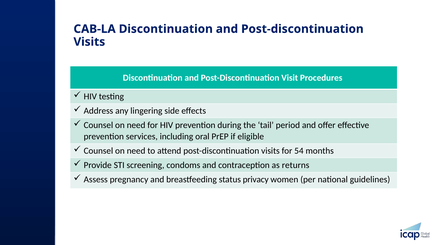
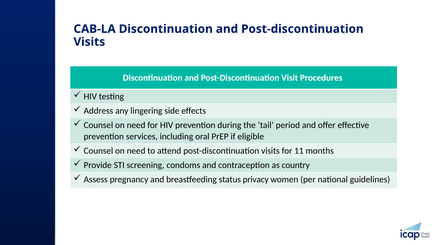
54: 54 -> 11 (299, 151)
returns: returns -> country (296, 165)
